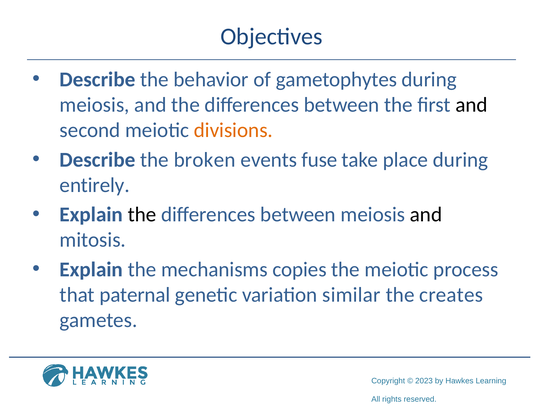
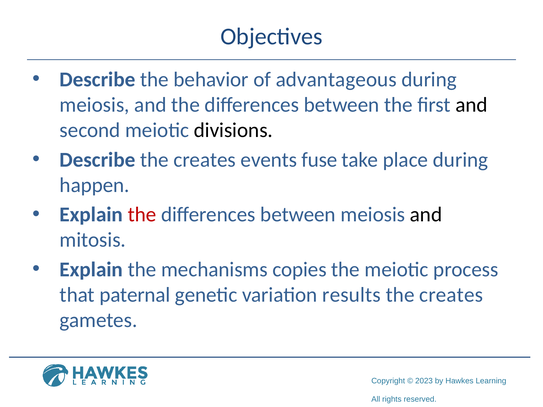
gametophytes: gametophytes -> advantageous (336, 80)
divisions colour: orange -> black (233, 130)
Describe the broken: broken -> creates (205, 160)
entirely: entirely -> happen (95, 185)
the colour: black -> red (142, 215)
similar: similar -> results (351, 295)
